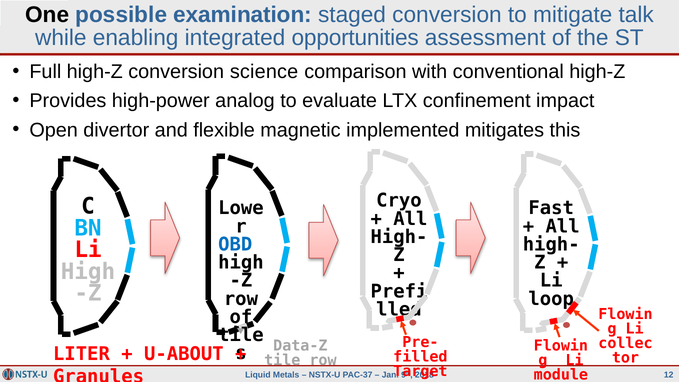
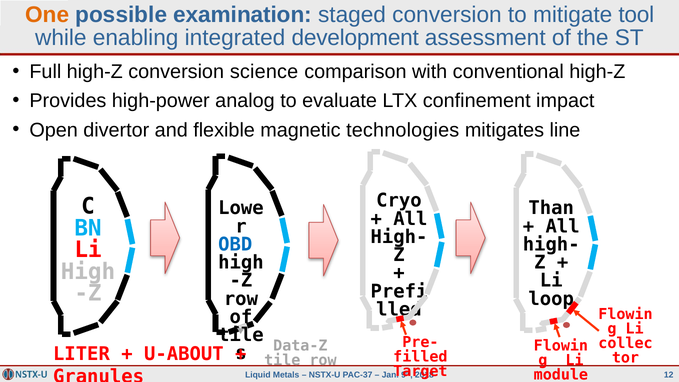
One colour: black -> orange (47, 15)
talk: talk -> tool (636, 15)
opportunities: opportunities -> development (355, 38)
implemented: implemented -> technologies (403, 130)
this: this -> line (565, 130)
Fast: Fast -> Than (551, 208)
